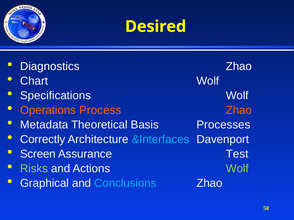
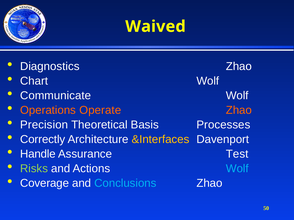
Desired: Desired -> Waived (155, 27)
Specifications: Specifications -> Communicate (56, 96)
Process: Process -> Operate (100, 110)
Metadata: Metadata -> Precision (44, 125)
&Interfaces colour: light blue -> yellow (161, 140)
Screen: Screen -> Handle (38, 154)
Wolf colour: light green -> light blue (237, 169)
Graphical: Graphical -> Coverage (45, 184)
